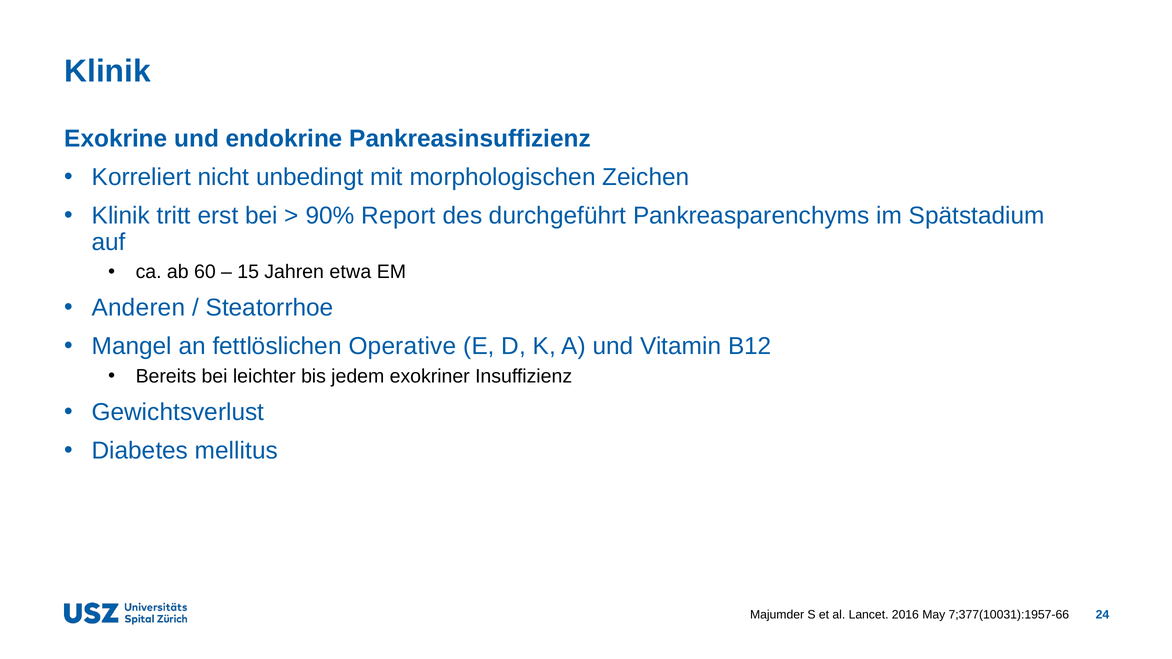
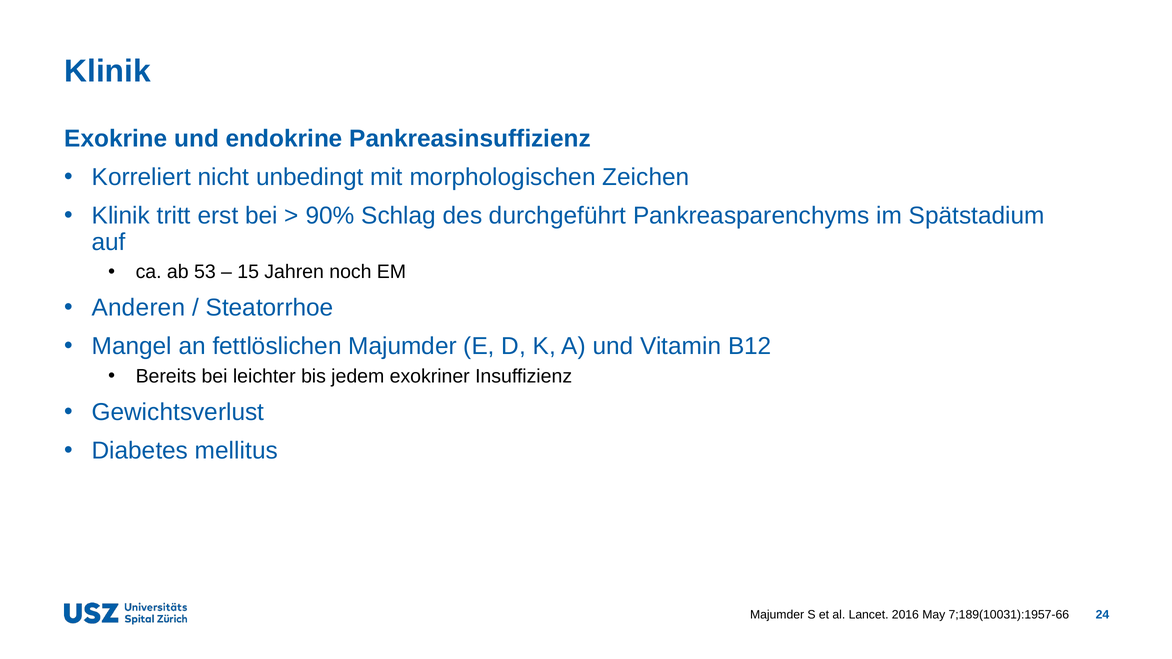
Report: Report -> Schlag (399, 216)
60: 60 -> 53 (205, 272)
etwa: etwa -> noch (350, 272)
fettlöslichen Operative: Operative -> Majumder (403, 347)
7;377(10031):1957-66: 7;377(10031):1957-66 -> 7;189(10031):1957-66 (1009, 615)
